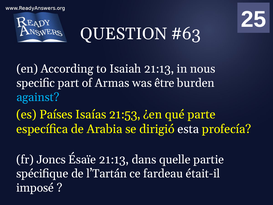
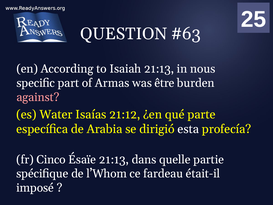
against colour: light blue -> pink (38, 97)
Países: Países -> Water (56, 114)
21:53: 21:53 -> 21:12 (125, 114)
Joncs: Joncs -> Cinco (51, 159)
l’Tartán: l’Tartán -> l’Whom (107, 173)
